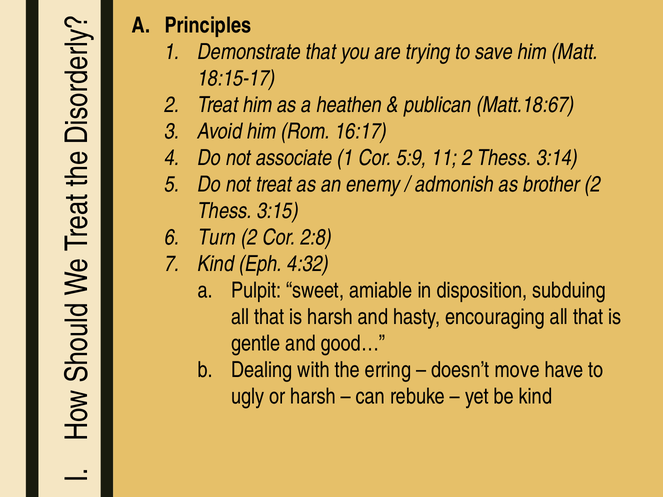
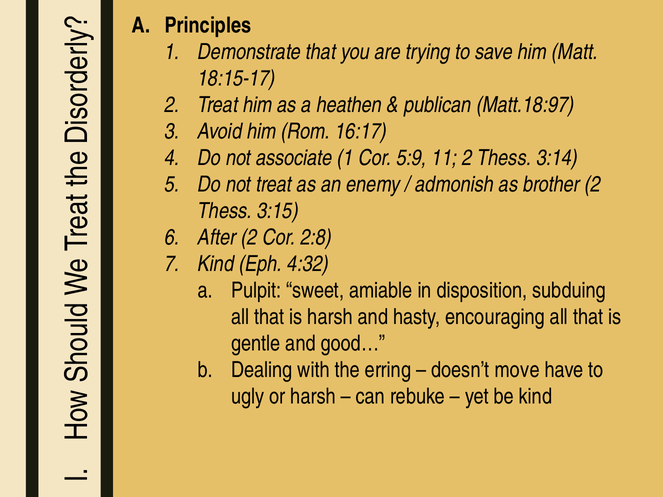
Matt.18:67: Matt.18:67 -> Matt.18:97 (525, 105)
Turn: Turn -> After (217, 238)
